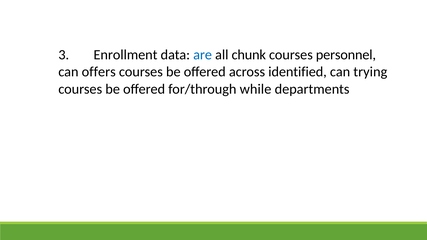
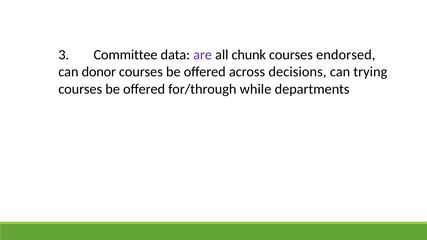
Enrollment: Enrollment -> Committee (126, 55)
are colour: blue -> purple (203, 55)
personnel: personnel -> endorsed (346, 55)
offers: offers -> donor (99, 72)
identified: identified -> decisions (297, 72)
